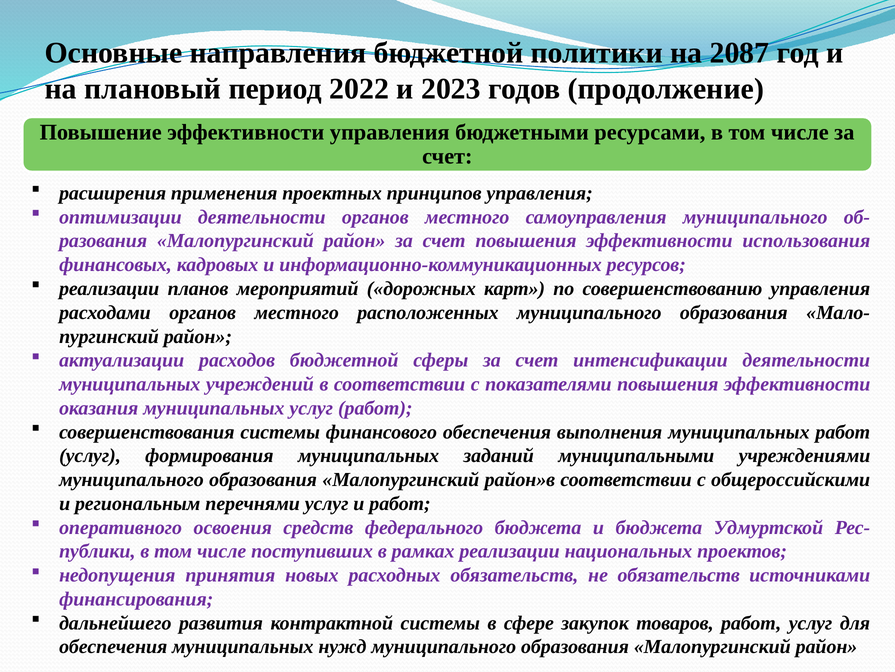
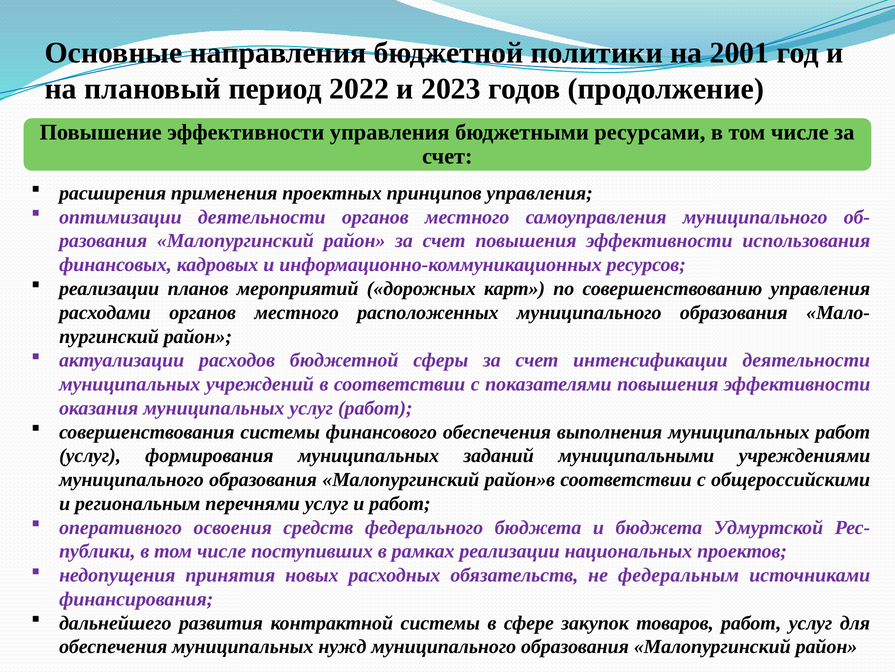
2087: 2087 -> 2001 (739, 53)
не обязательств: обязательств -> федеральным (678, 575)
